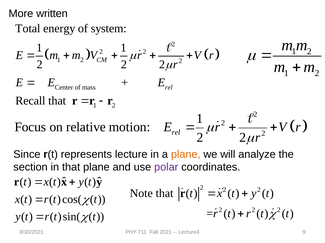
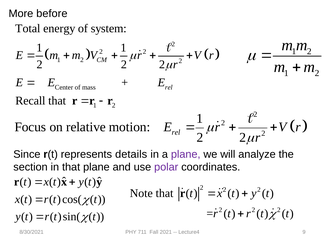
written: written -> before (52, 14)
lecture: lecture -> details (131, 155)
plane colour: orange -> purple (186, 155)
